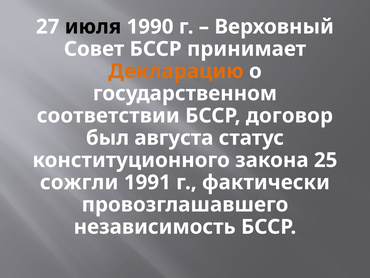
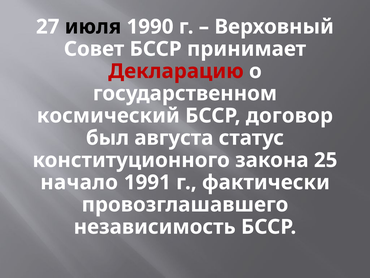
Декларацию colour: orange -> red (176, 71)
соответствии: соответствии -> космический (108, 115)
сожгли: сожгли -> начало (79, 182)
